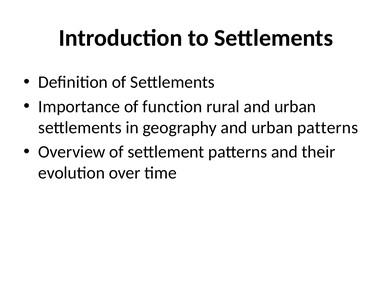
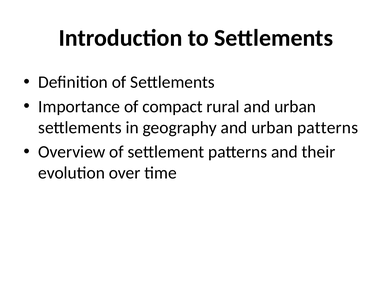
function: function -> compact (173, 107)
